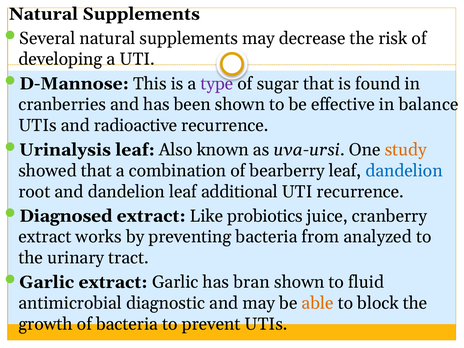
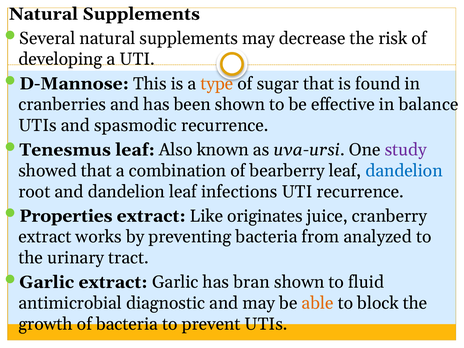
type colour: purple -> orange (217, 84)
radioactive: radioactive -> spasmodic (135, 125)
Urinalysis: Urinalysis -> Tenesmus (65, 150)
study colour: orange -> purple (406, 150)
additional: additional -> infections (239, 192)
Diagnosed: Diagnosed -> Properties (66, 216)
probiotics: probiotics -> originates (265, 216)
